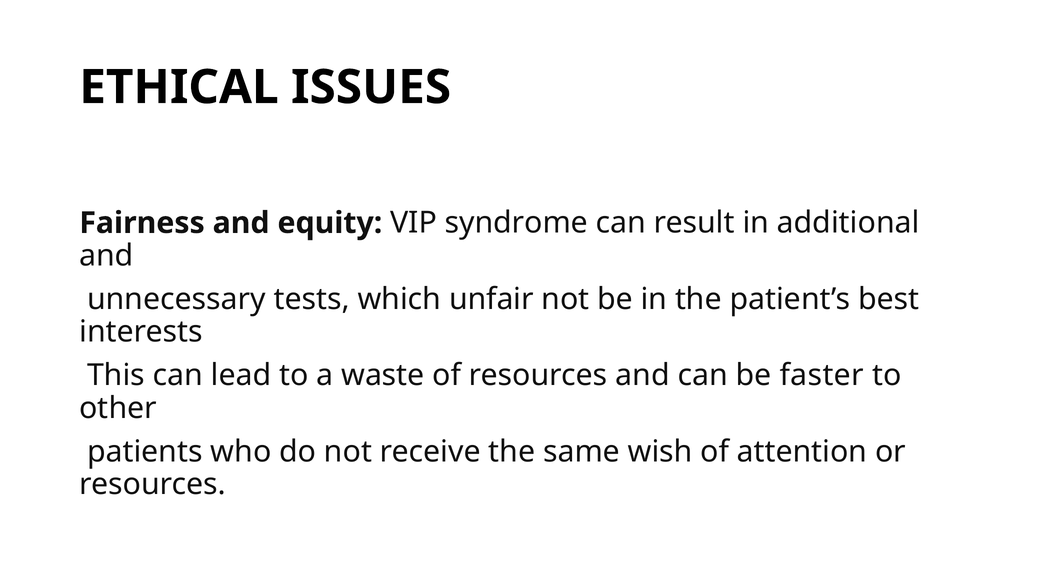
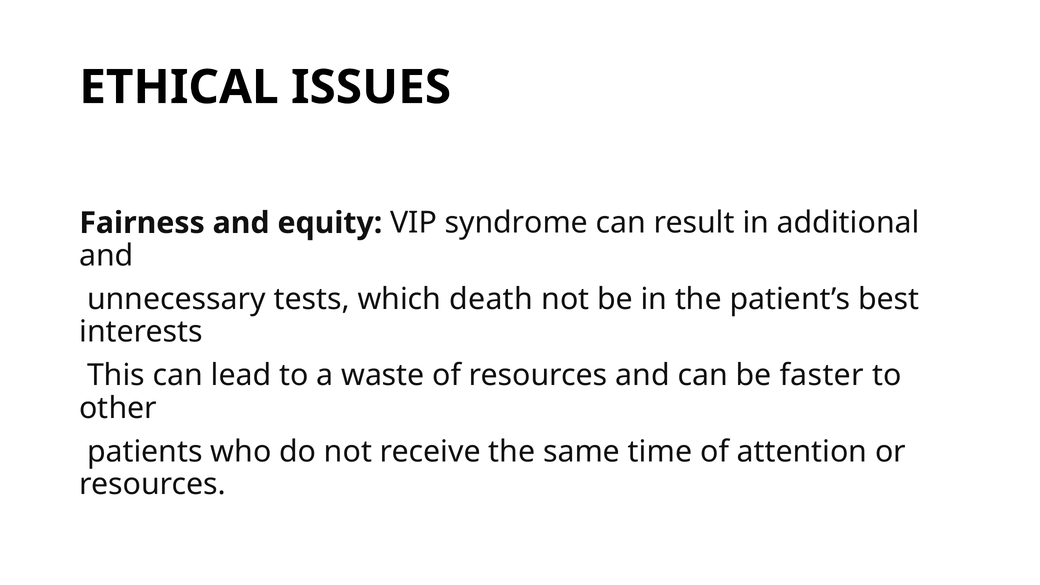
unfair: unfair -> death (491, 299)
wish: wish -> time (660, 452)
